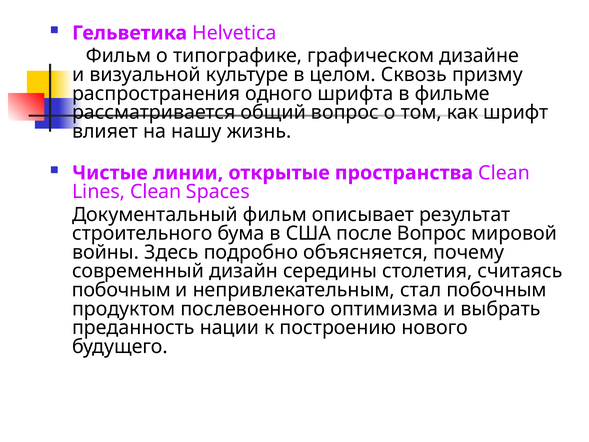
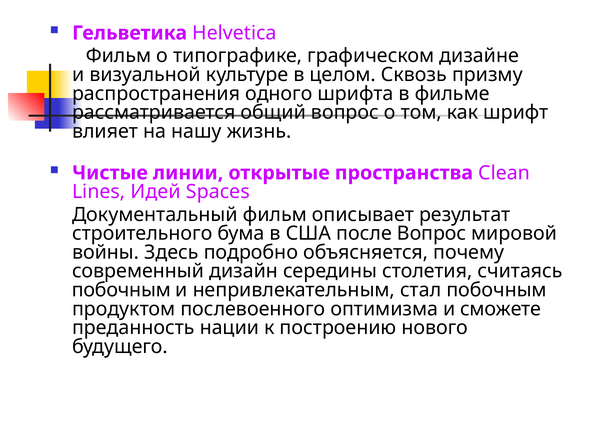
Lines Clean: Clean -> Идей (156, 192)
выбрать: выбрать -> сможете (501, 309)
